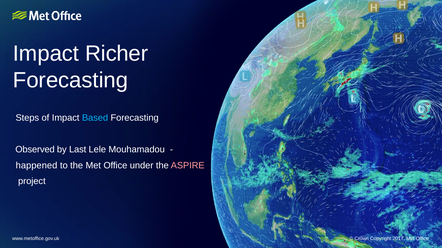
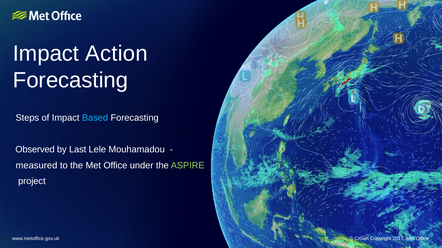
Richer: Richer -> Action (116, 54)
happened: happened -> measured (37, 166)
ASPIRE colour: pink -> light green (188, 166)
